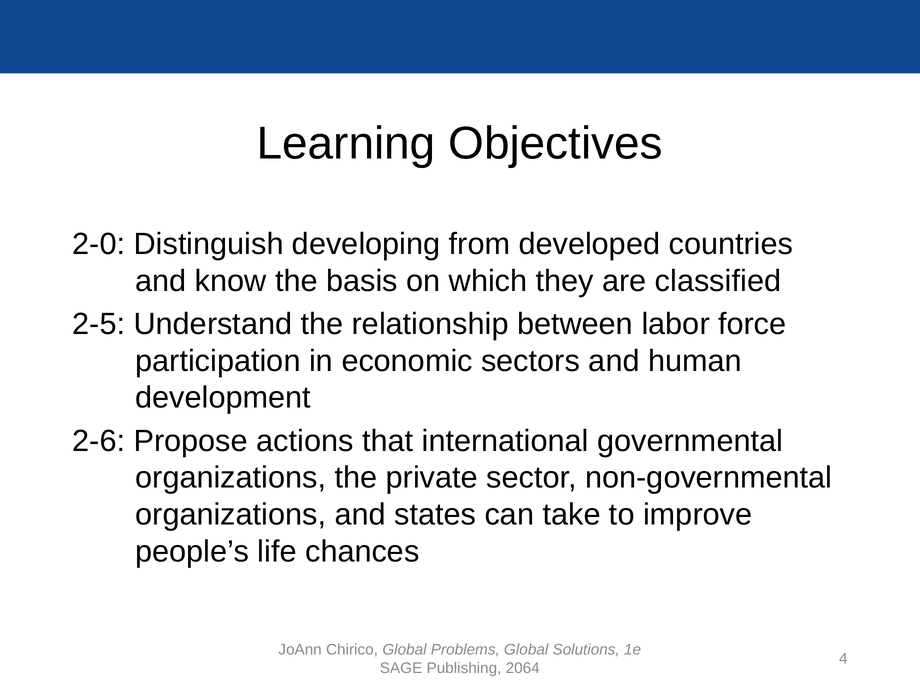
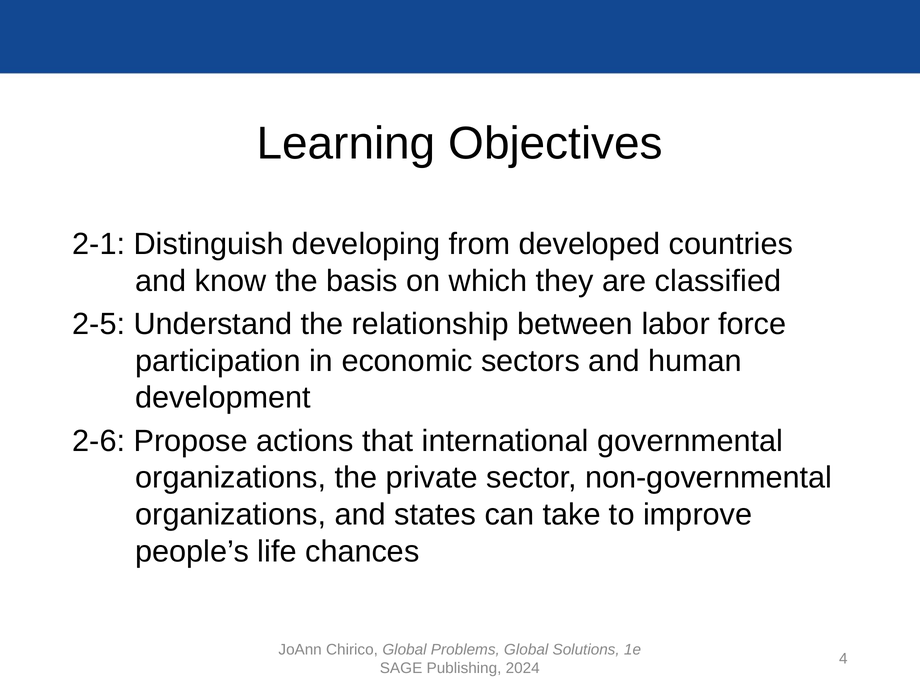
2-0: 2-0 -> 2-1 (99, 244)
2064: 2064 -> 2024 (523, 668)
